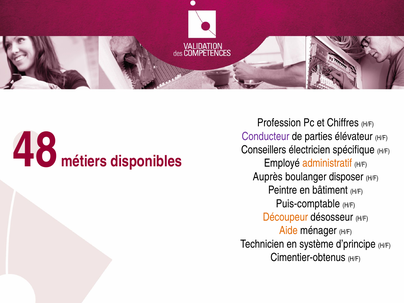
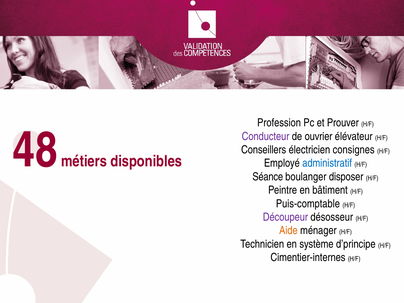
Chiffres: Chiffres -> Prouver (343, 123)
parties: parties -> ouvrier (319, 136)
spécifique: spécifique -> consignes (354, 150)
administratif colour: orange -> blue (327, 163)
Auprès: Auprès -> Séance (268, 177)
Découpeur colour: orange -> purple (285, 217)
Cimentier-obtenus: Cimentier-obtenus -> Cimentier-internes (308, 258)
